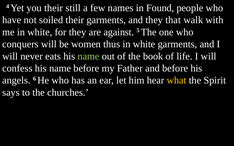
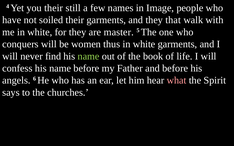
Found: Found -> Image (160, 8)
against: against -> master (119, 32)
eats: eats -> find (53, 56)
what colour: yellow -> pink (177, 80)
